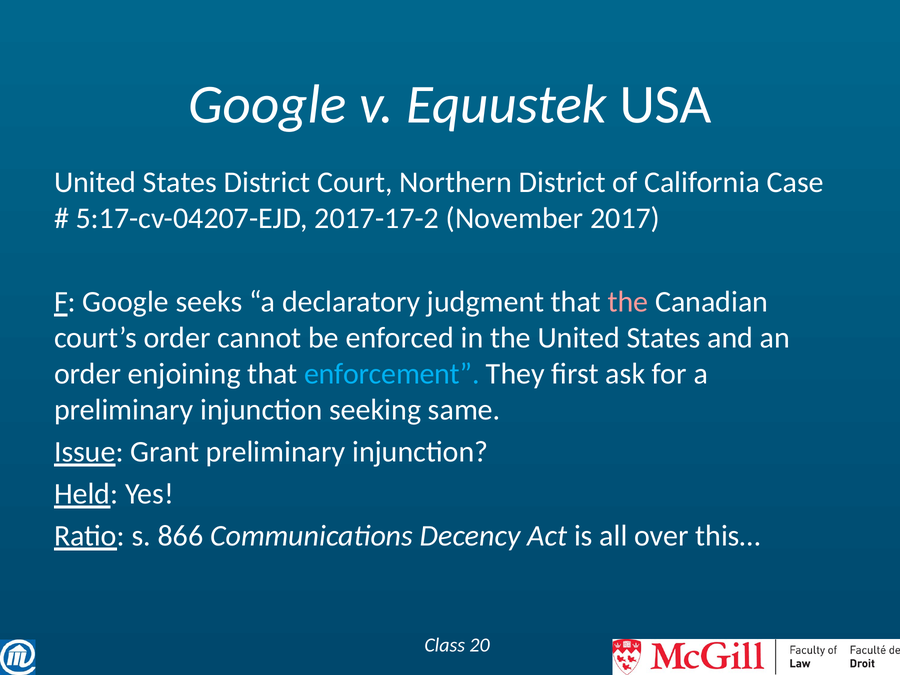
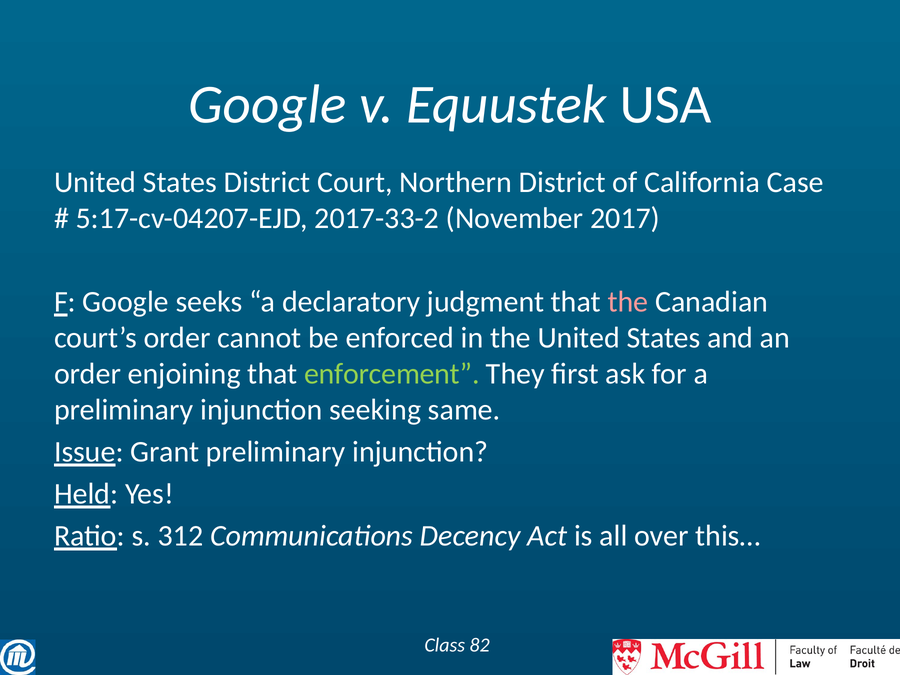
2017-17-2: 2017-17-2 -> 2017-33-2 (377, 218)
enforcement colour: light blue -> light green (392, 374)
866: 866 -> 312 (180, 536)
20: 20 -> 82 (480, 645)
